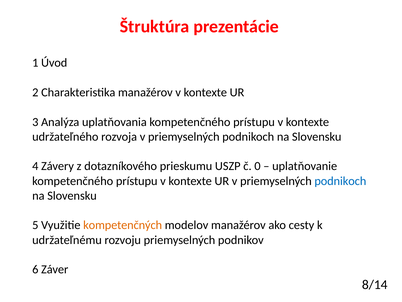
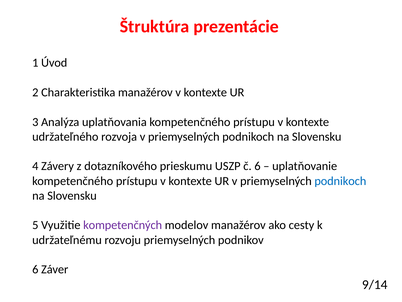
č 0: 0 -> 6 (257, 166)
kompetenčných colour: orange -> purple (123, 225)
8/14: 8/14 -> 9/14 (375, 284)
